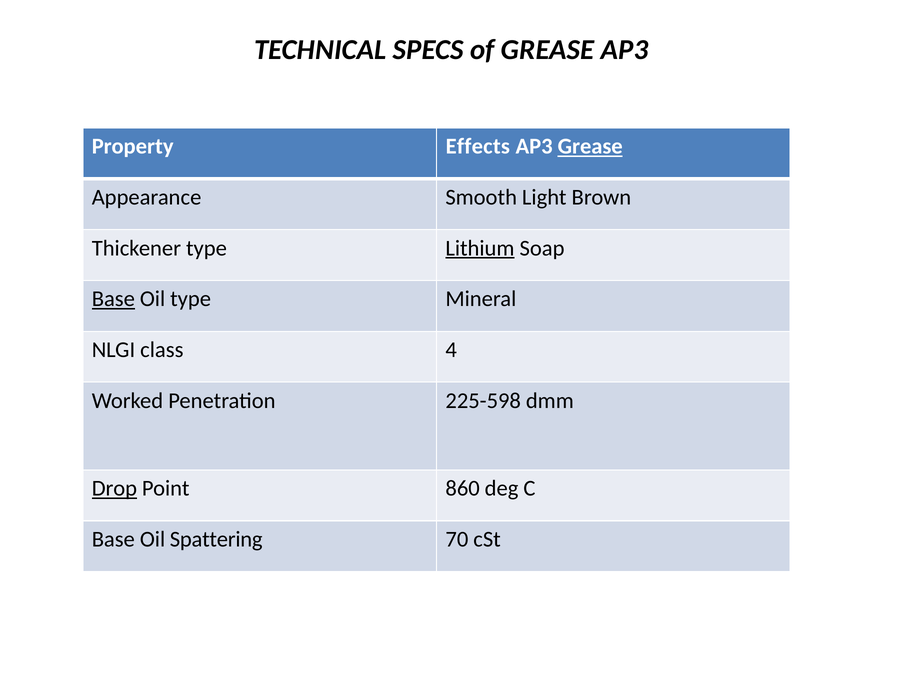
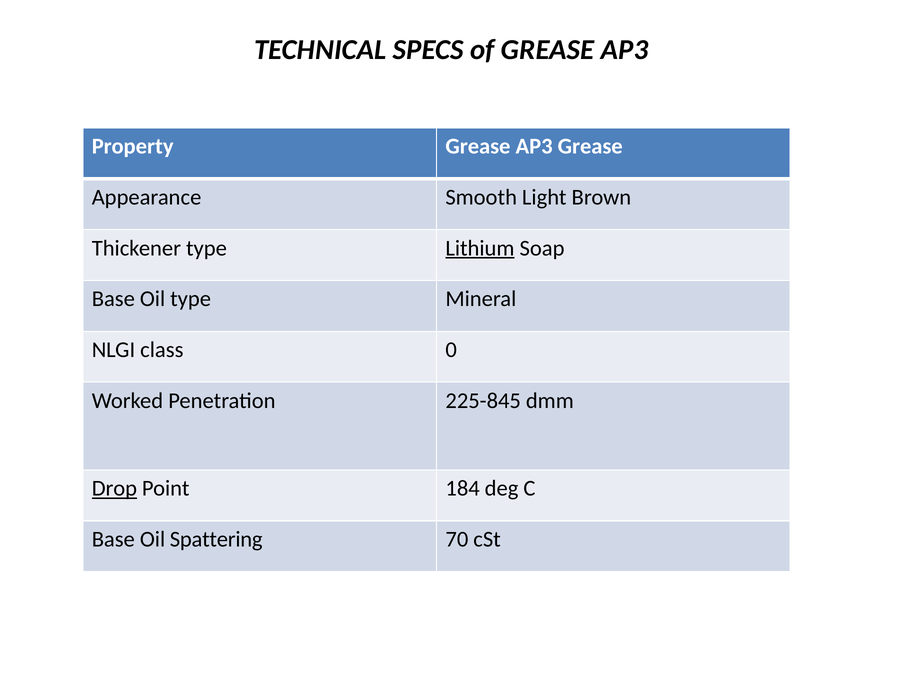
Property Effects: Effects -> Grease (478, 146)
Grease underline: present -> none (590, 146)
Base underline: present -> none (113, 299)
4: 4 -> 0 (451, 350)
225-598: 225-598 -> 225-845 (483, 401)
860: 860 -> 184 (463, 489)
